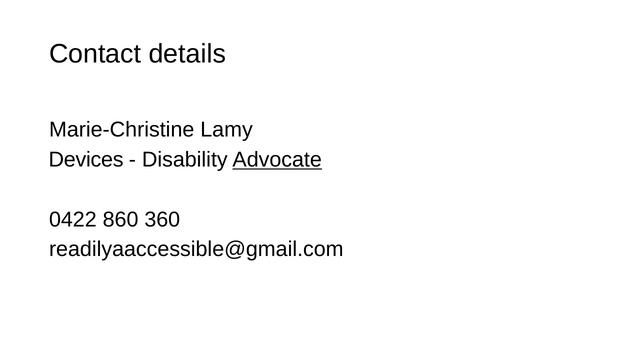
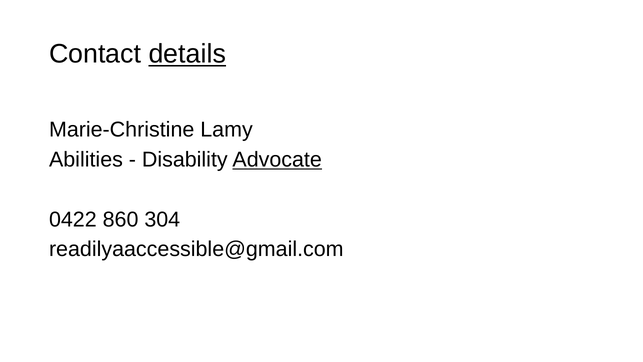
details underline: none -> present (187, 54)
Devices: Devices -> Abilities (86, 160)
360: 360 -> 304 (162, 219)
